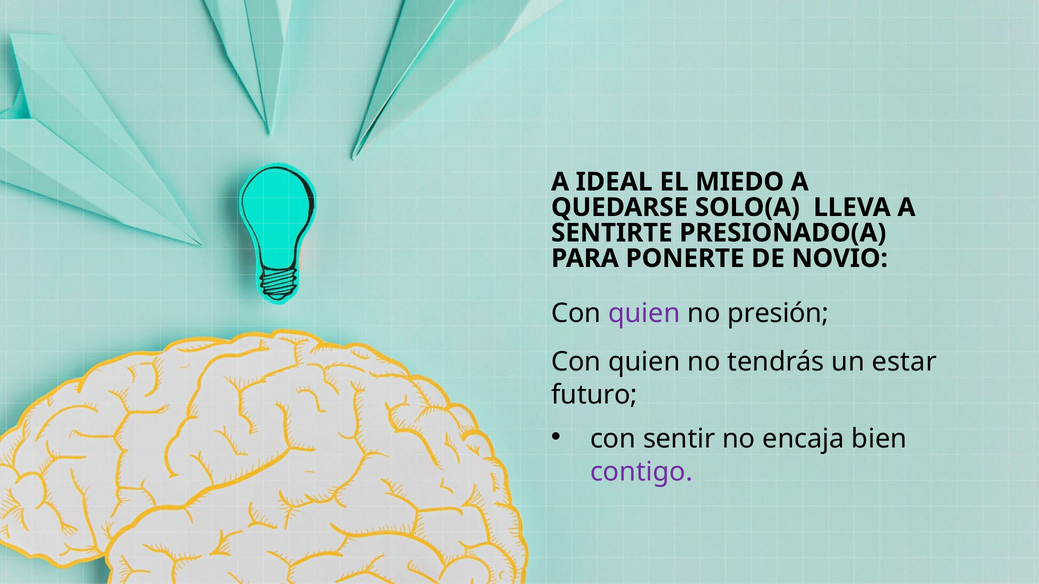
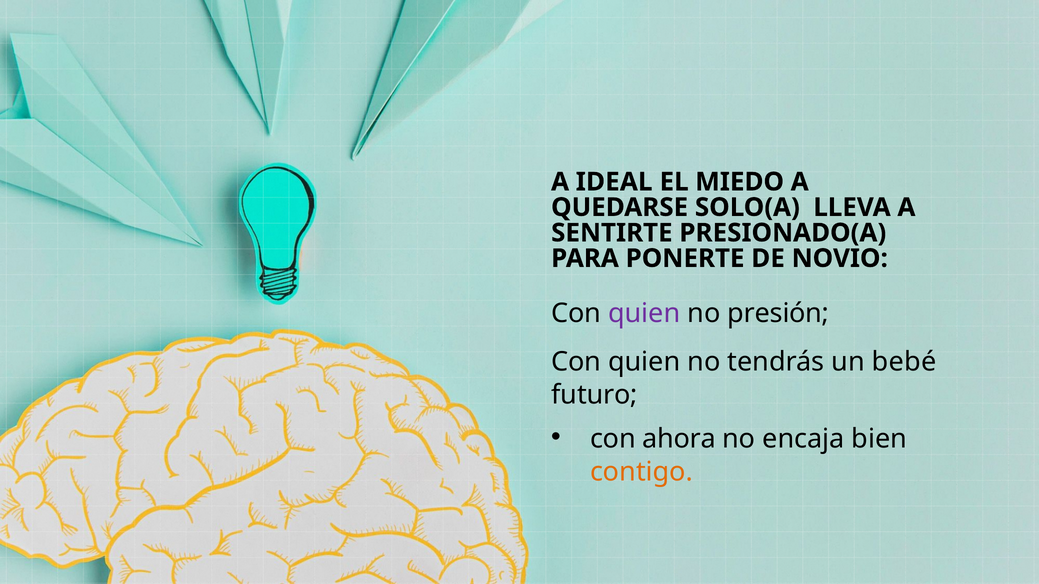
estar: estar -> bebé (904, 362)
sentir: sentir -> ahora (679, 439)
contigo colour: purple -> orange (641, 472)
